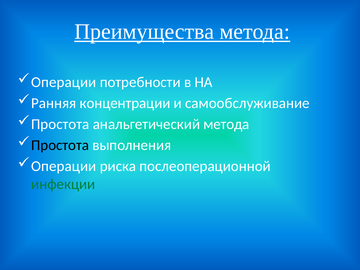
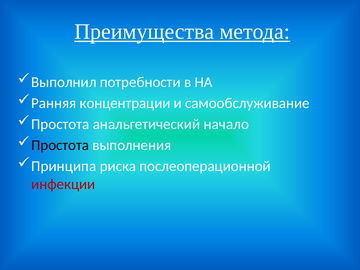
Операции: Операции -> Выполнил (64, 82)
анальгетический метода: метода -> начало (226, 124)
Операции: Операции -> Принципа (64, 166)
инфекции colour: green -> red (63, 184)
